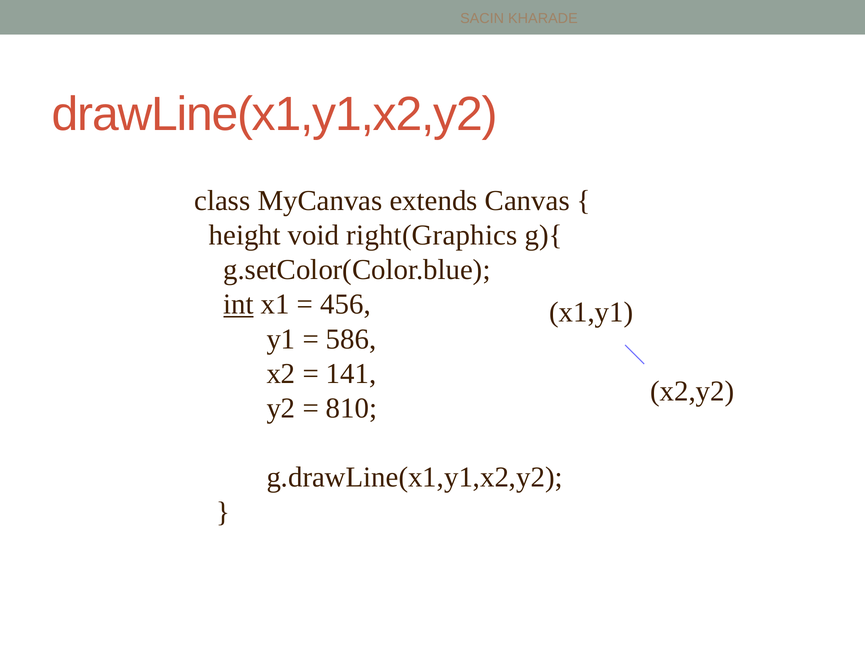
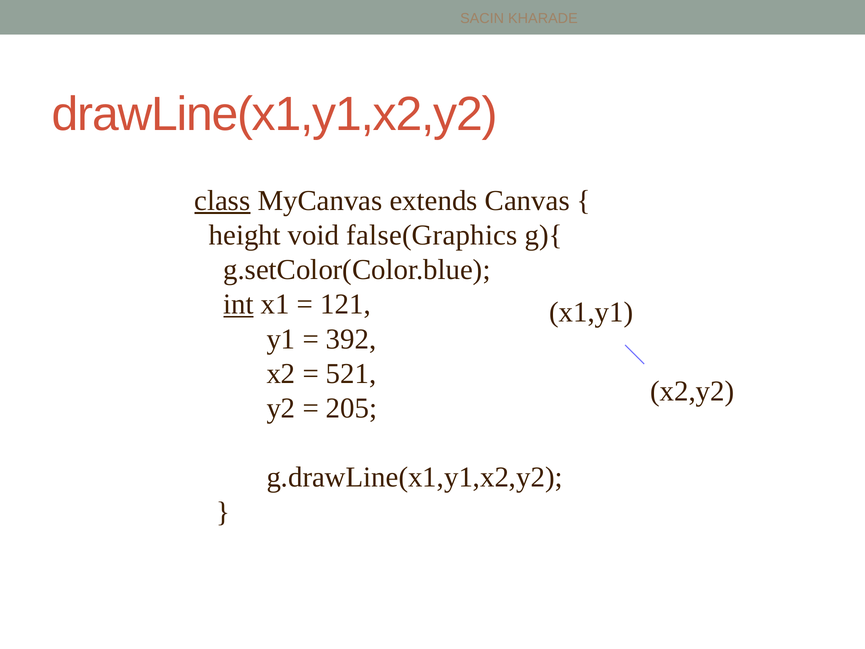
class underline: none -> present (222, 200)
right(Graphics: right(Graphics -> false(Graphics (432, 235)
456: 456 -> 121 (346, 304)
586: 586 -> 392 (351, 339)
141: 141 -> 521 (351, 373)
810: 810 -> 205 (352, 408)
